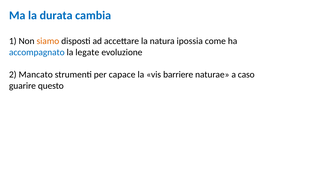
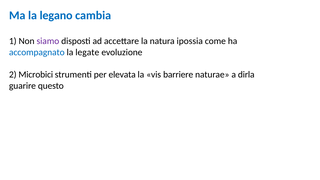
durata: durata -> legano (56, 15)
siamo colour: orange -> purple (48, 41)
Mancato: Mancato -> Microbici (36, 75)
capace: capace -> elevata (122, 75)
caso: caso -> dirla (246, 75)
